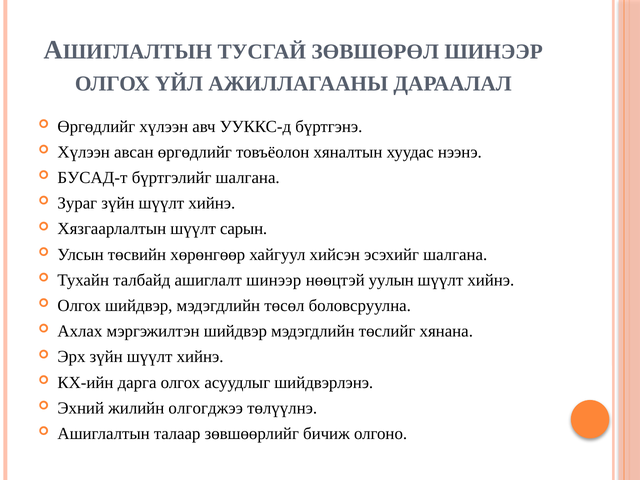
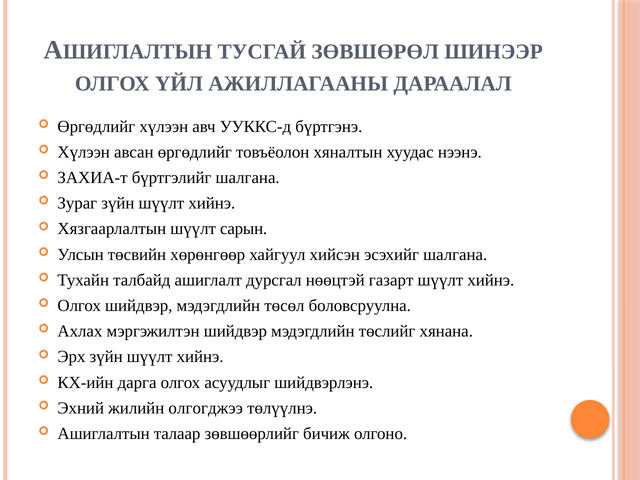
БУСАД-т: БУСАД-т -> ЗАХИА-т (93, 178)
ашиглалт шинээр: шинээр -> дурсгал (274, 280)
уулын: уулын -> газарт (391, 280)
